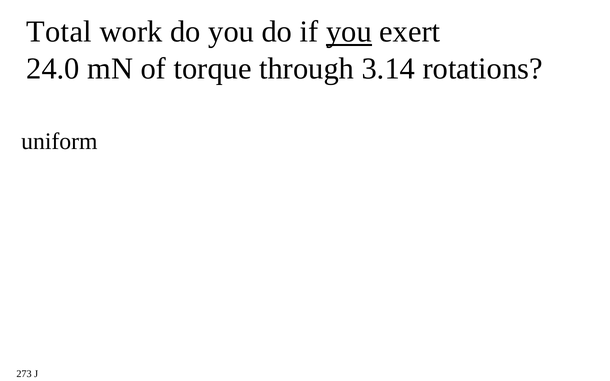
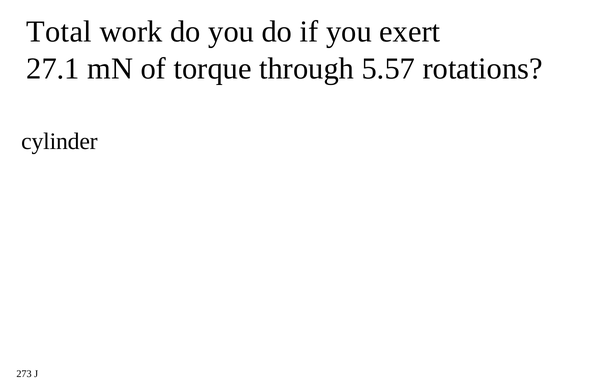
you underline: present -> none (349, 32)
24.0: 24.0 -> 27.1 (53, 68)
3.14: 3.14 -> 5.57 (388, 68)
uniform: uniform -> cylinder (59, 142)
